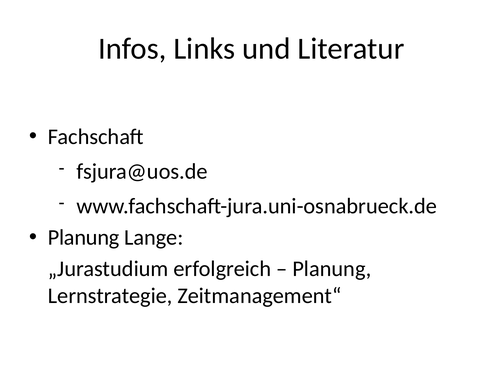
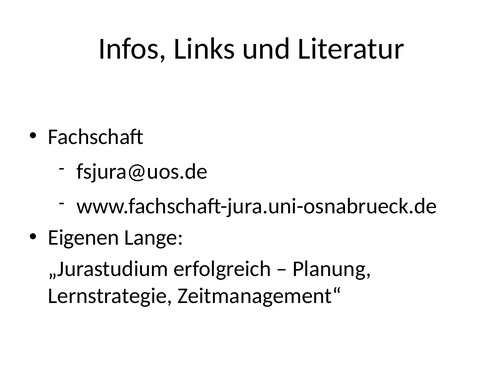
Planung: Planung -> Eigenen (84, 238)
